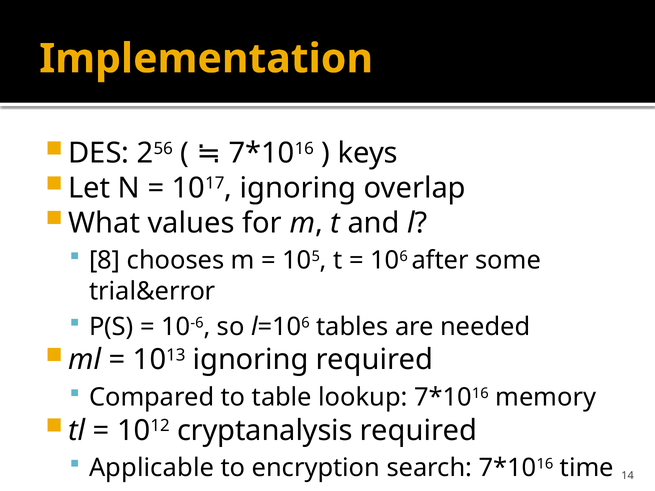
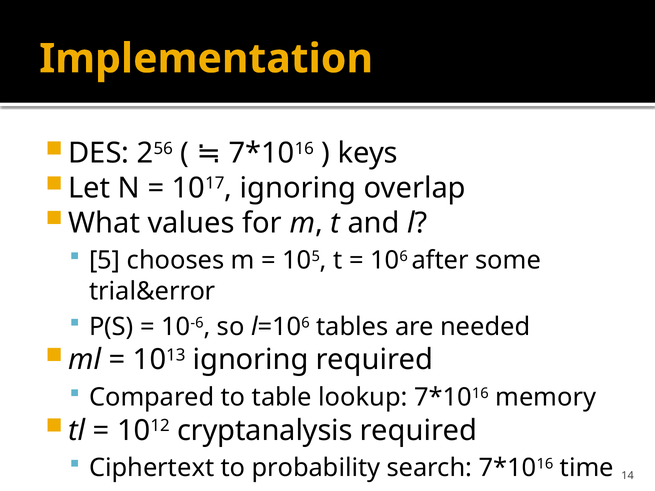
8: 8 -> 5 (105, 261)
Applicable: Applicable -> Ciphertext (152, 468)
encryption: encryption -> probability (316, 468)
